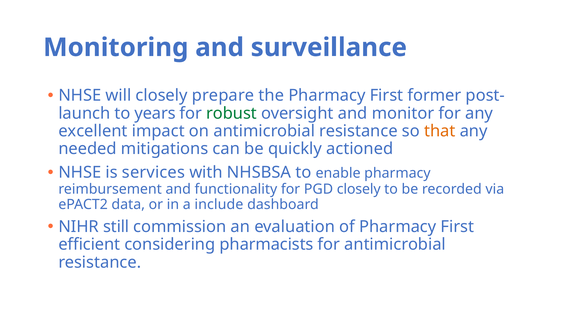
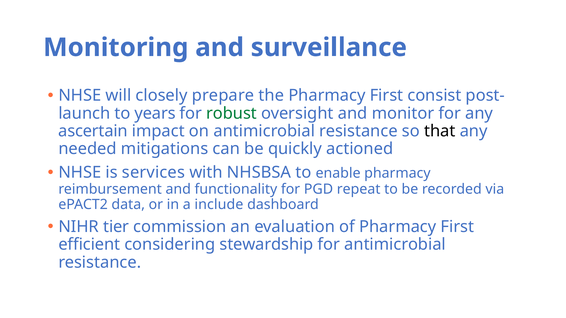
former: former -> consist (434, 96)
excellent: excellent -> ascertain (93, 131)
that colour: orange -> black (440, 131)
PGD closely: closely -> repeat (359, 189)
still: still -> tier (116, 227)
pharmacists: pharmacists -> stewardship (267, 245)
